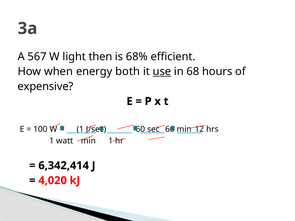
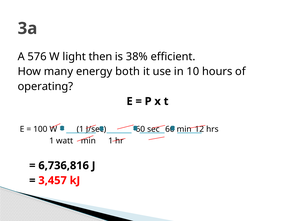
567: 567 -> 576 (37, 57)
68%: 68% -> 38% (137, 57)
when: when -> many (59, 72)
use underline: present -> none (162, 72)
68: 68 -> 10 (193, 72)
expensive: expensive -> operating (45, 87)
6,342,414: 6,342,414 -> 6,736,816 (64, 166)
4,020: 4,020 -> 3,457 (53, 181)
